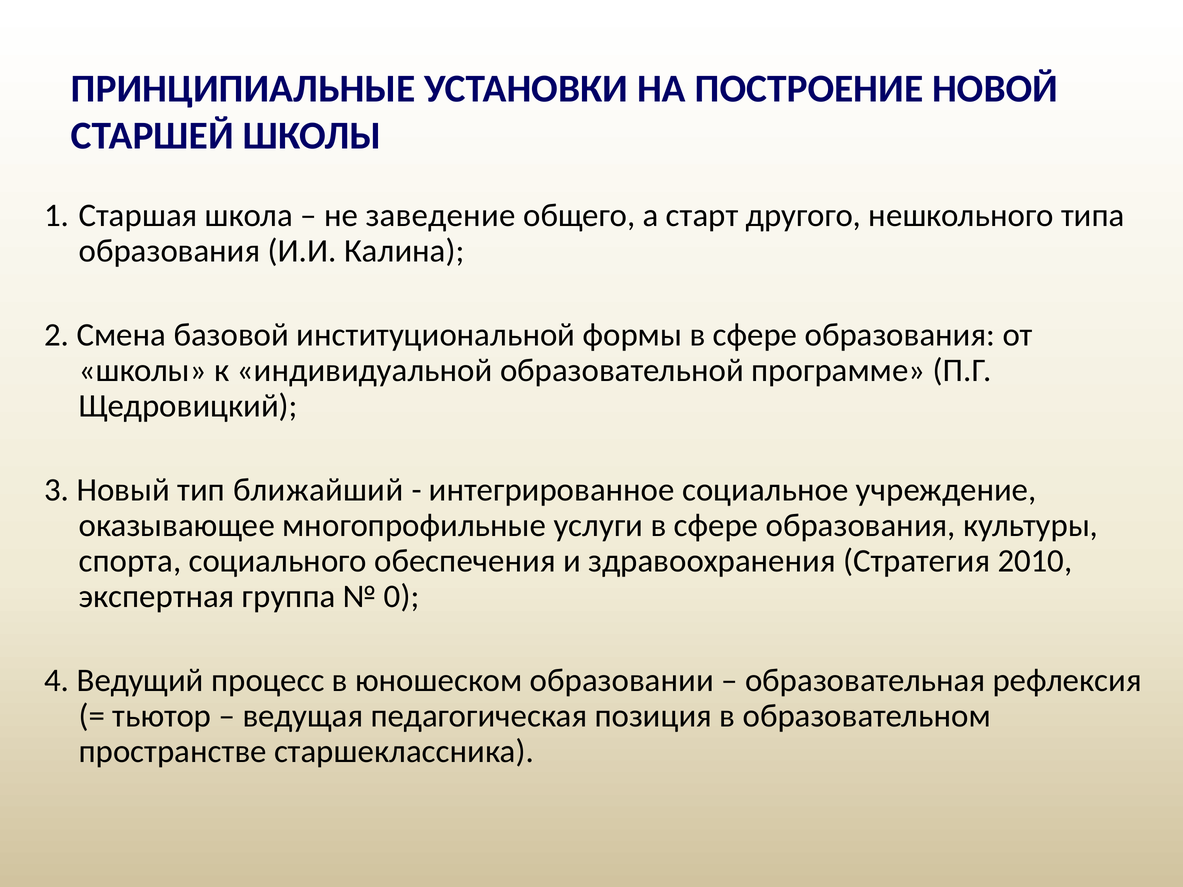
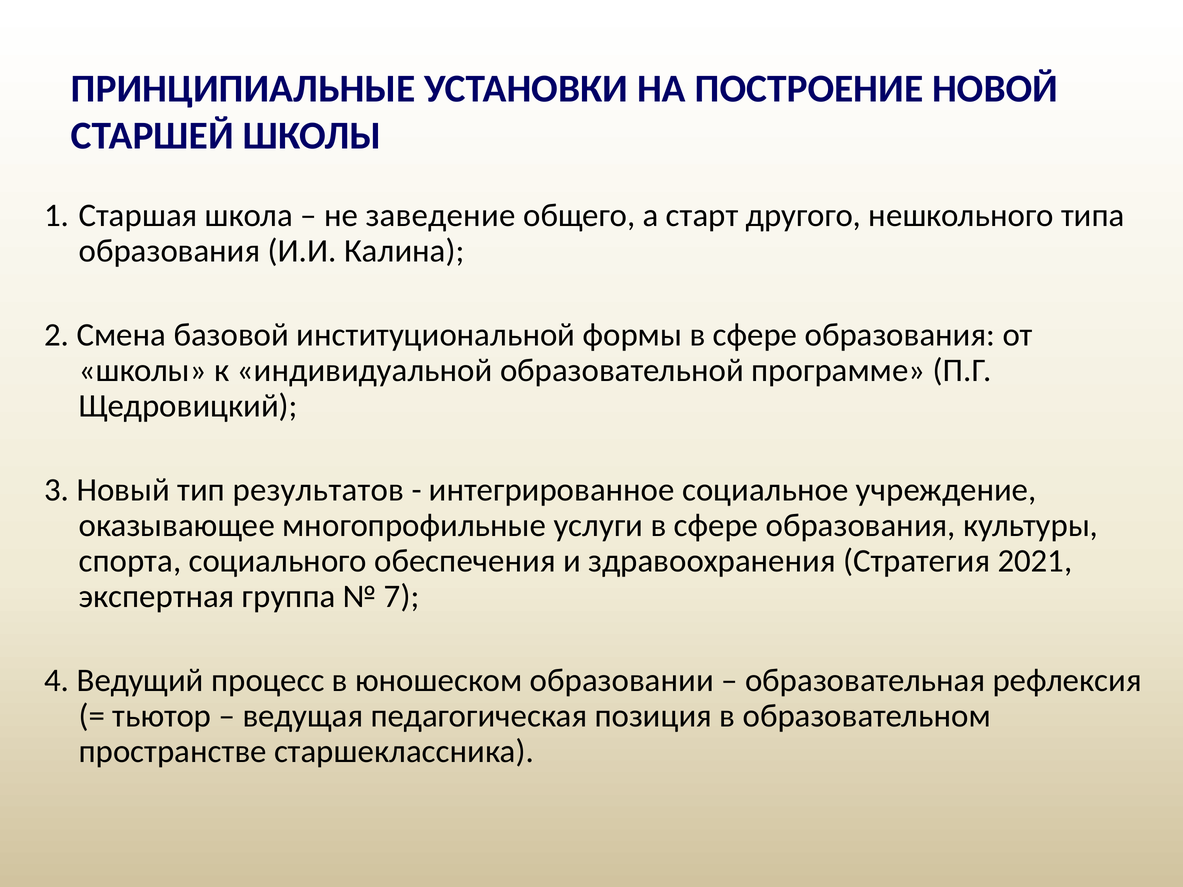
ближайший: ближайший -> результатов (318, 490)
2010: 2010 -> 2021 (1035, 561)
0: 0 -> 7 (402, 597)
